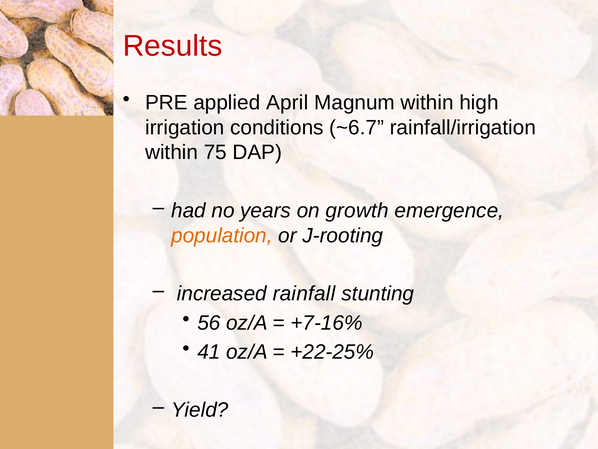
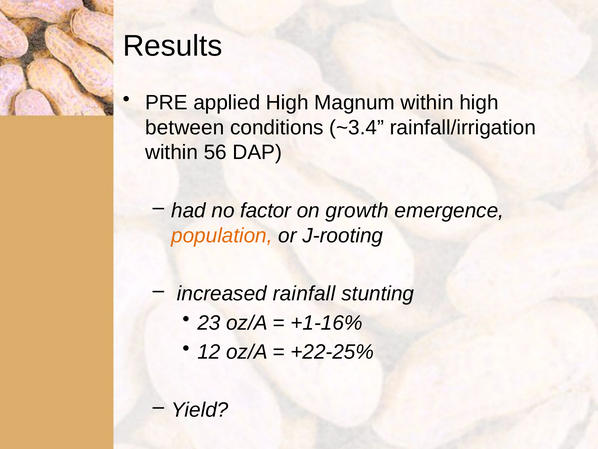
Results colour: red -> black (172, 46)
applied April: April -> High (287, 102)
irrigation: irrigation -> between (185, 127)
~6.7: ~6.7 -> ~3.4 (357, 127)
75: 75 -> 56 (215, 152)
years: years -> factor (266, 210)
56: 56 -> 23 (209, 322)
+7-16%: +7-16% -> +1-16% (326, 322)
41: 41 -> 12 (209, 351)
